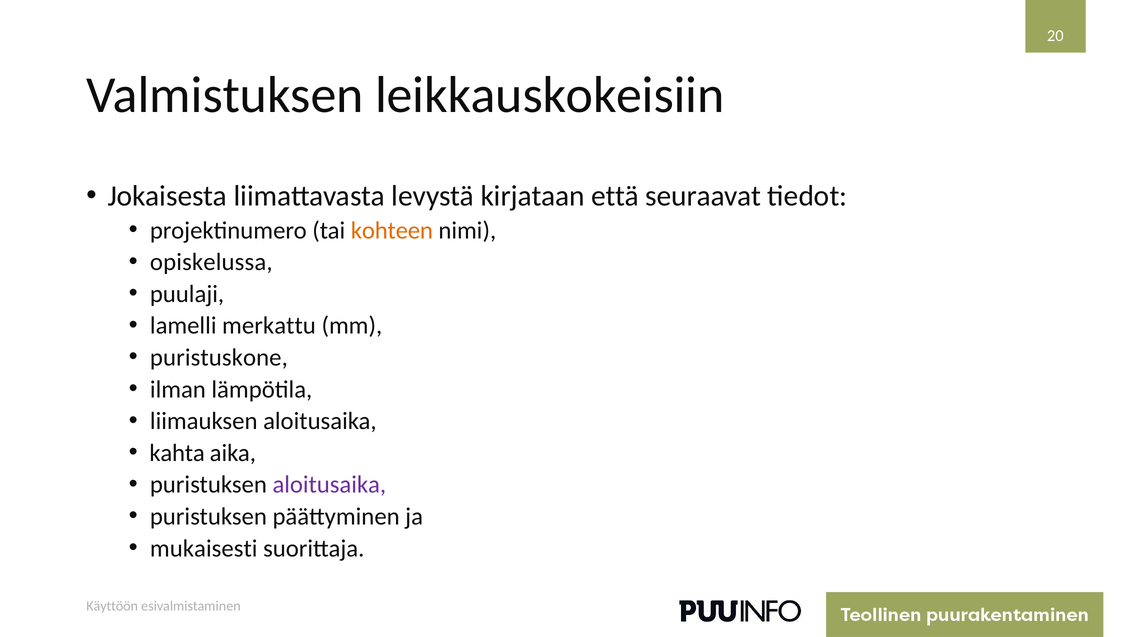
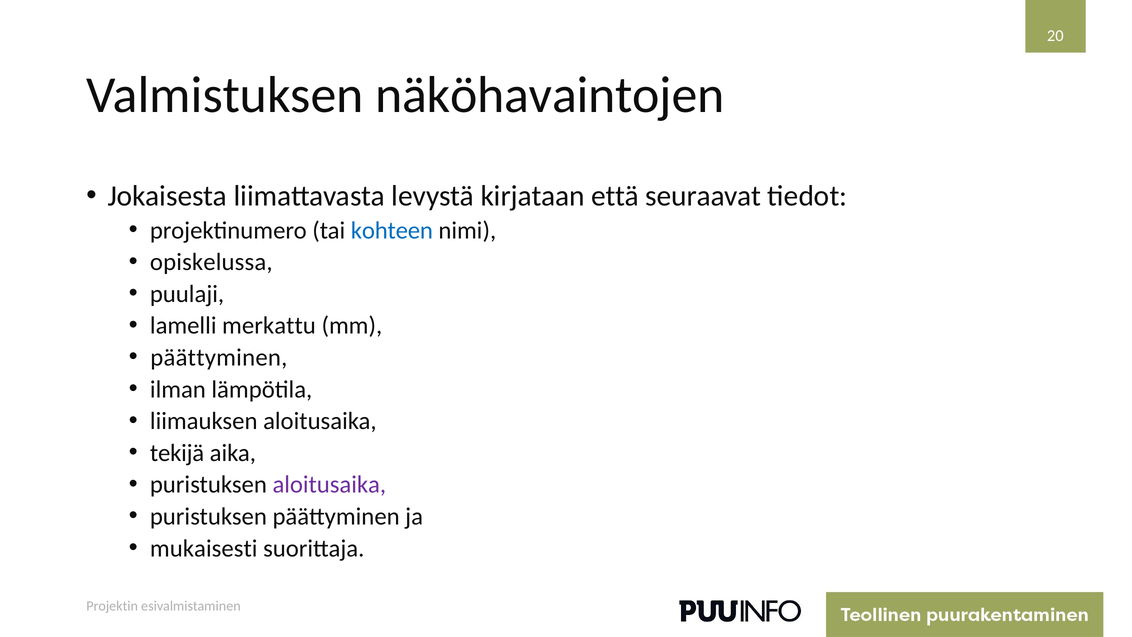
leikkauskokeisiin: leikkauskokeisiin -> näköhavaintojen (550, 95)
kohteen colour: orange -> blue (392, 230)
puristuskone: puristuskone -> päättyminen (219, 357)
kahta: kahta -> tekijä (177, 453)
Käyttöön: Käyttöön -> Projektin (112, 606)
